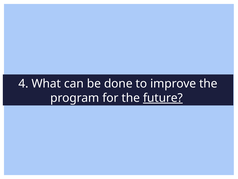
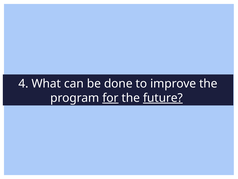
for underline: none -> present (110, 98)
